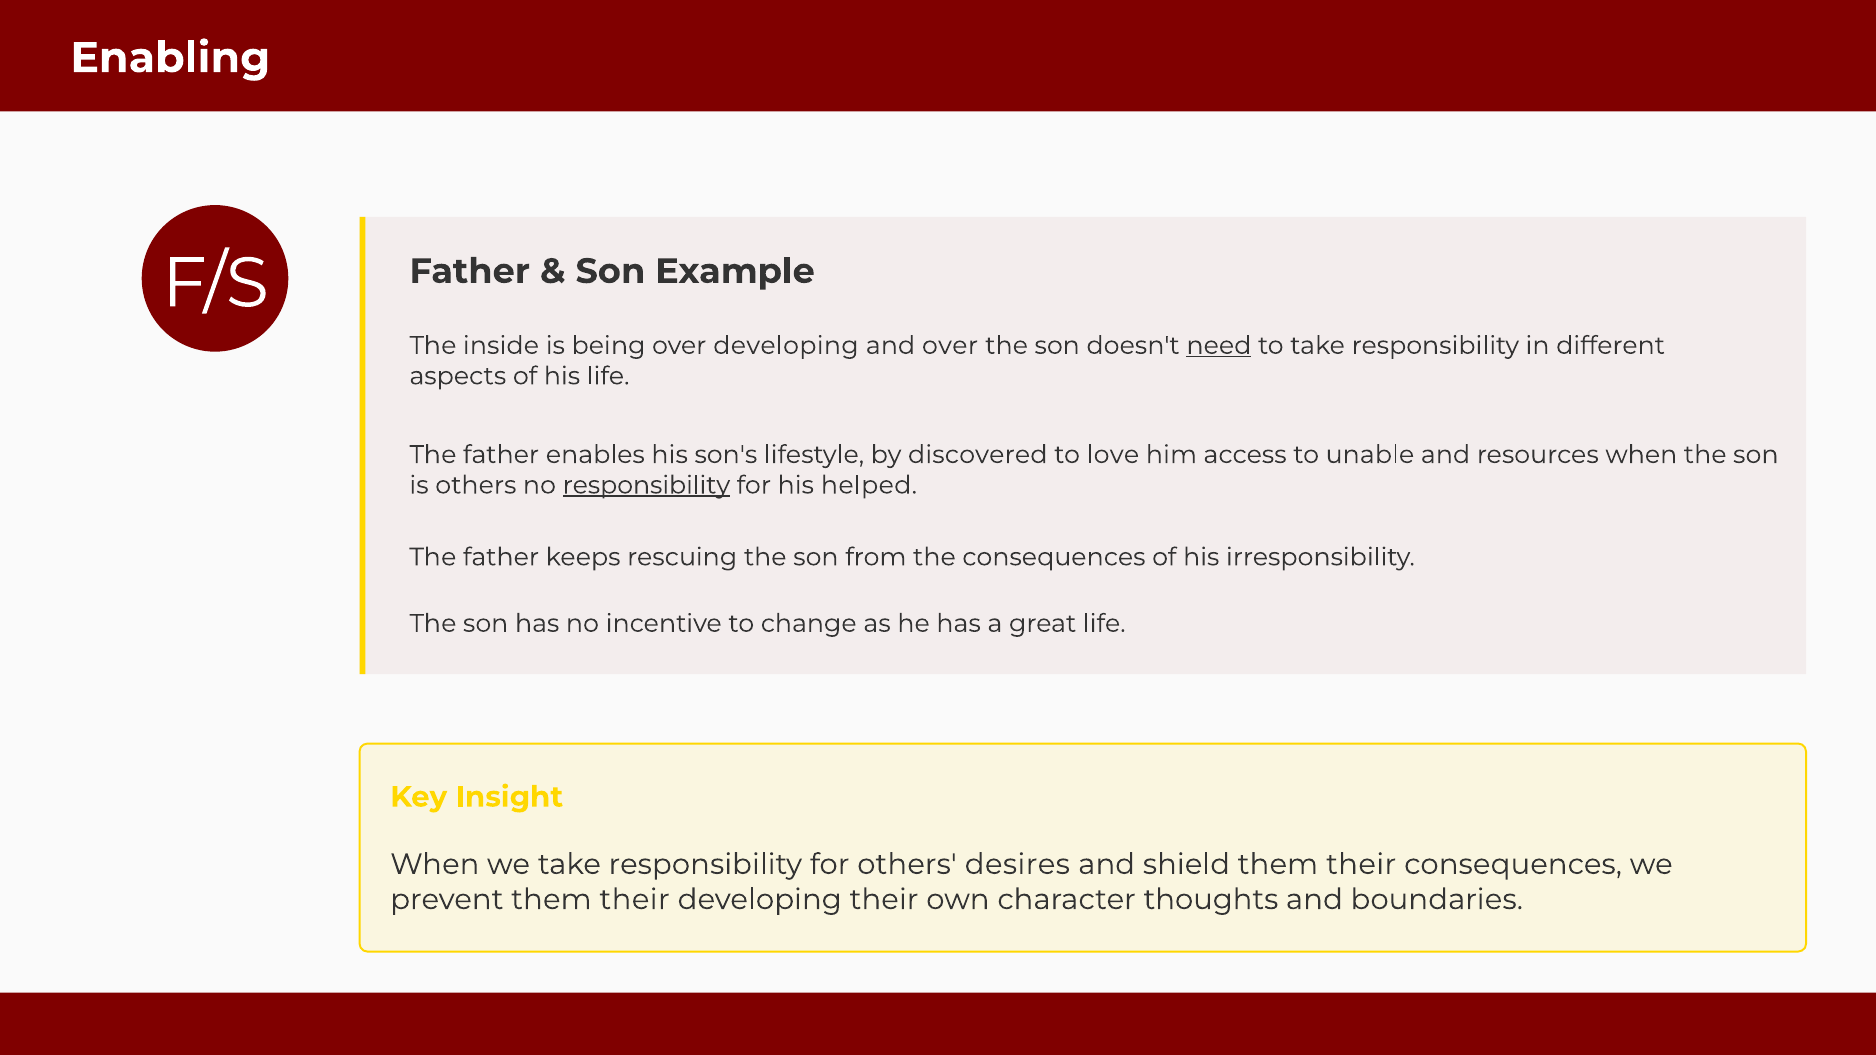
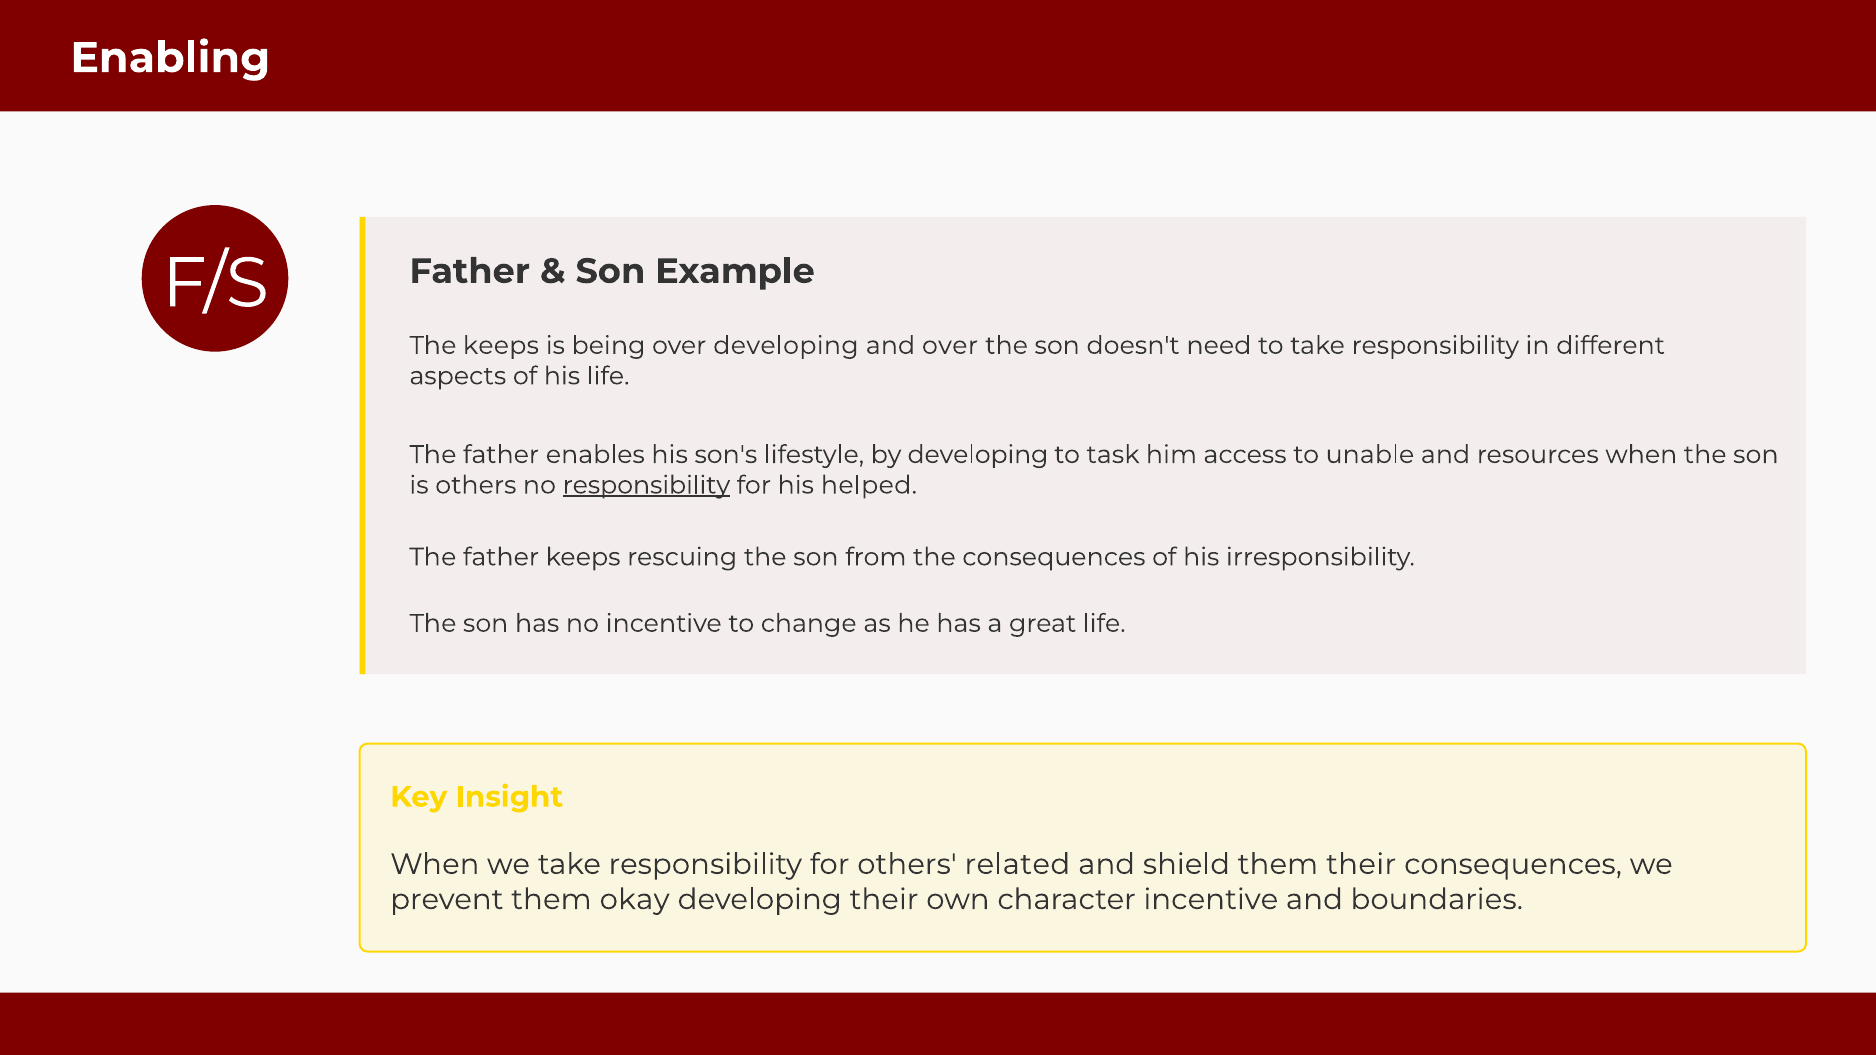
The inside: inside -> keeps (501, 346)
need underline: present -> none (1219, 346)
by discovered: discovered -> developing (978, 455)
love: love -> task (1113, 455)
desires: desires -> related (1017, 864)
prevent them their: their -> okay (635, 900)
character thoughts: thoughts -> incentive (1211, 900)
